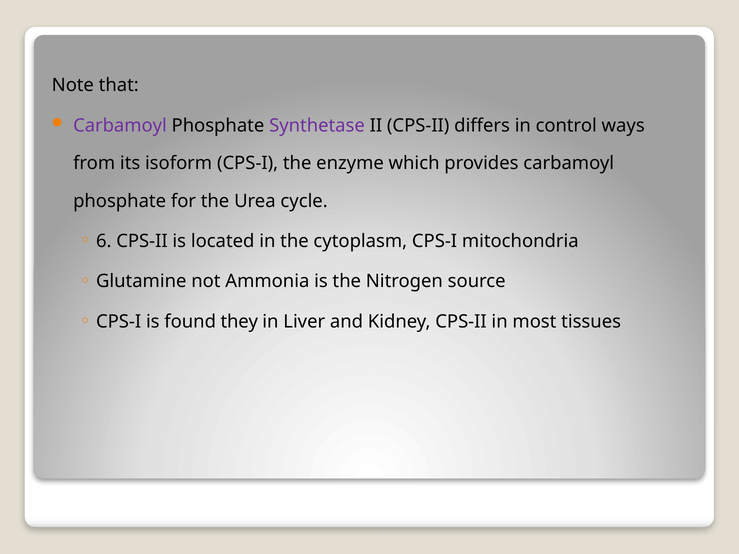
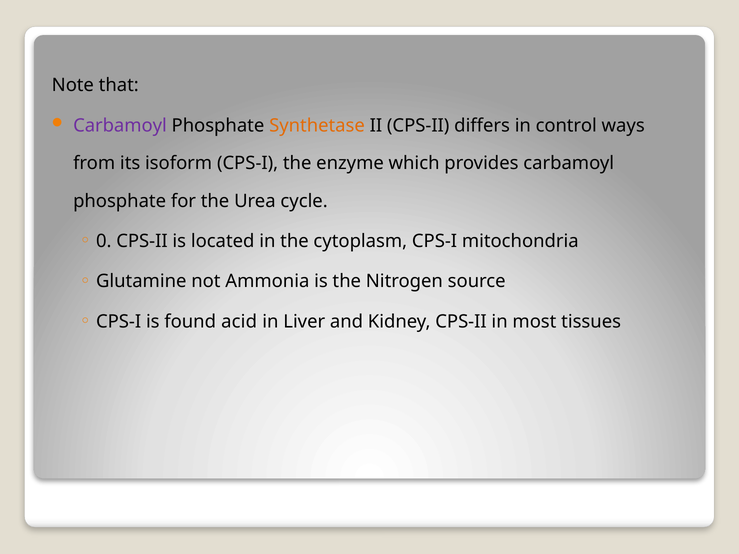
Synthetase colour: purple -> orange (317, 126)
6: 6 -> 0 (104, 241)
they: they -> acid (239, 322)
